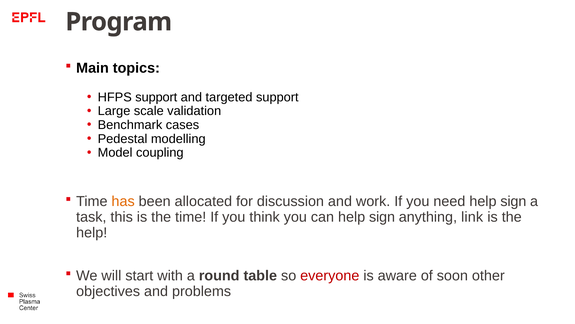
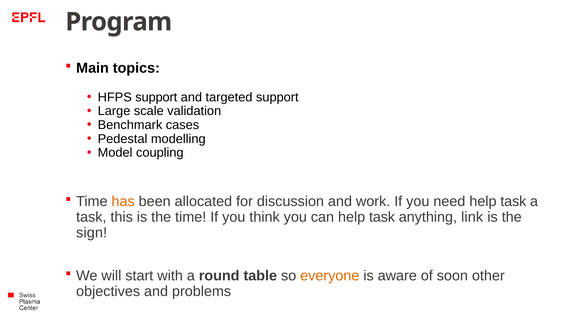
need help sign: sign -> task (513, 201)
can help sign: sign -> task (382, 217)
help: help -> sign (92, 232)
everyone colour: red -> orange (330, 275)
